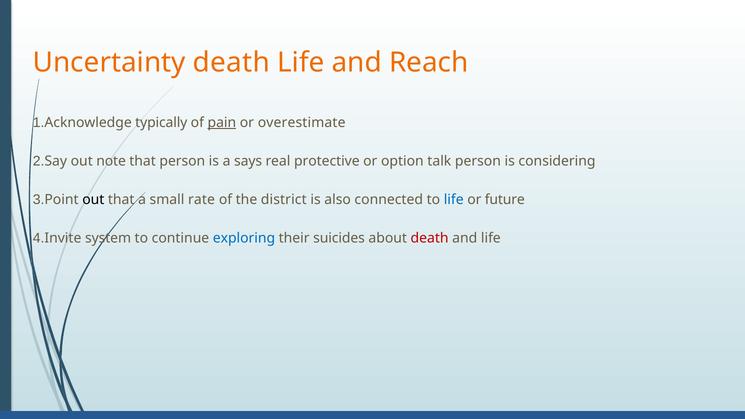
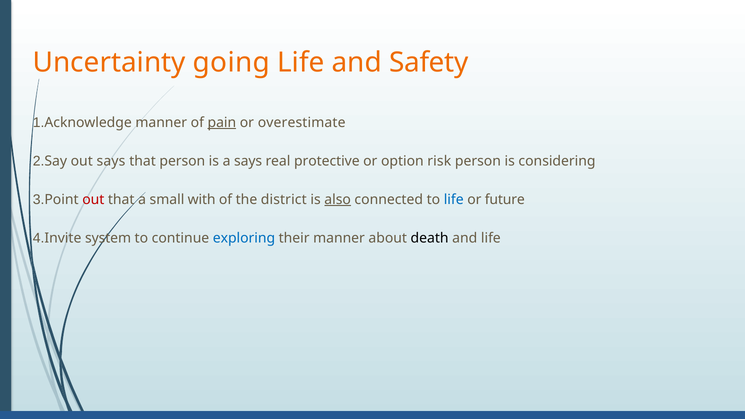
Uncertainty death: death -> going (231, 62)
Reach: Reach -> Safety (429, 62)
typically: typically -> manner (161, 122)
out note: note -> says (111, 161)
talk: talk -> risk (439, 161)
out colour: black -> red (93, 200)
rate: rate -> with (202, 200)
also underline: none -> present (338, 200)
their suicides: suicides -> manner (339, 238)
death colour: red -> black (430, 238)
